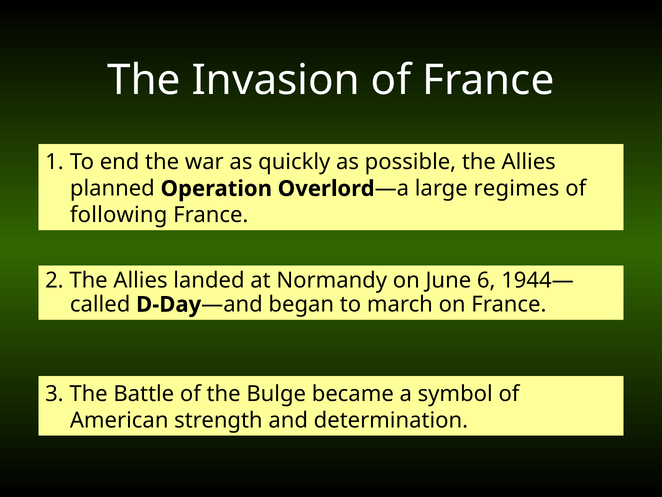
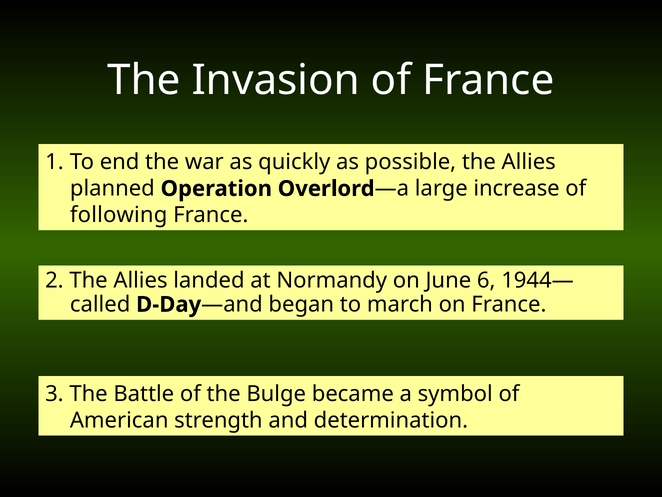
regimes: regimes -> increase (517, 189)
